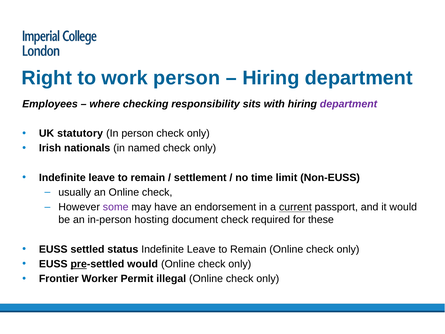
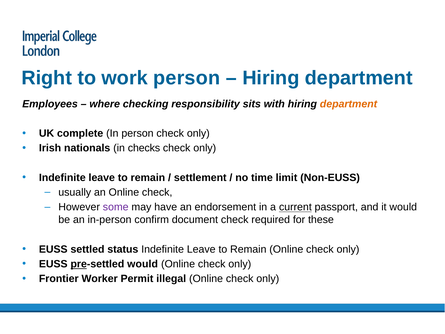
department colour: purple -> orange (349, 104)
statutory: statutory -> complete (80, 133)
named: named -> checks (144, 148)
hosting: hosting -> confirm (152, 220)
